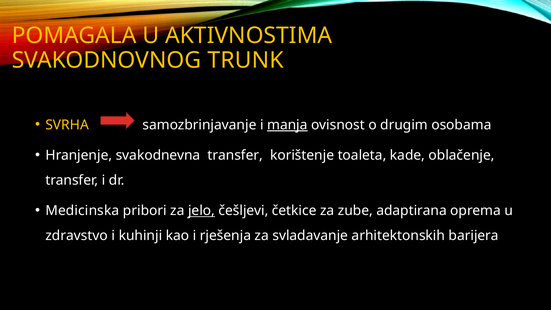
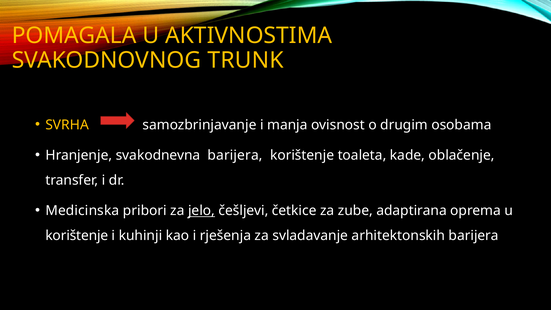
manja underline: present -> none (287, 125)
svakodnevna transfer: transfer -> barijera (235, 155)
zdravstvo: zdravstvo -> korištenje (77, 236)
